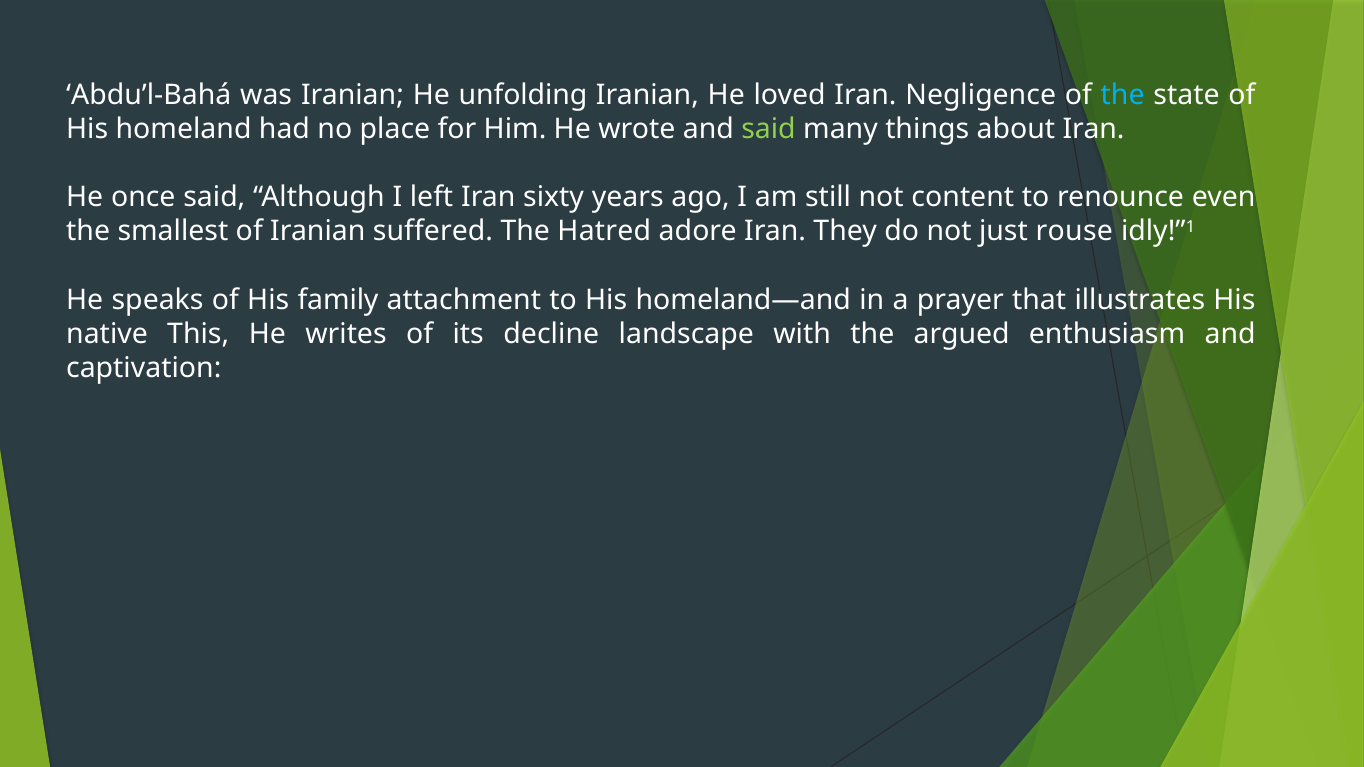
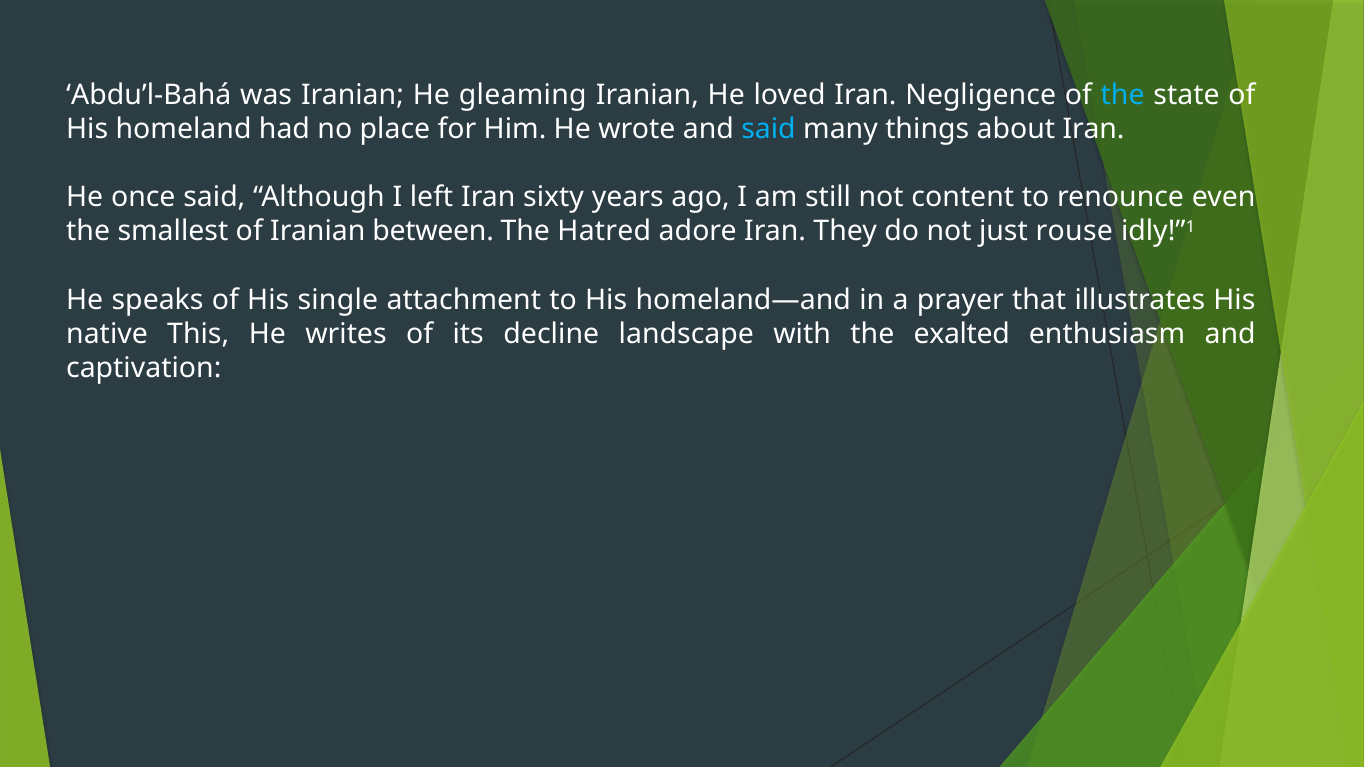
unfolding: unfolding -> gleaming (523, 95)
said colour: light green -> light blue (769, 129)
suffered: suffered -> between (433, 232)
family: family -> single (338, 300)
argued: argued -> exalted (962, 334)
